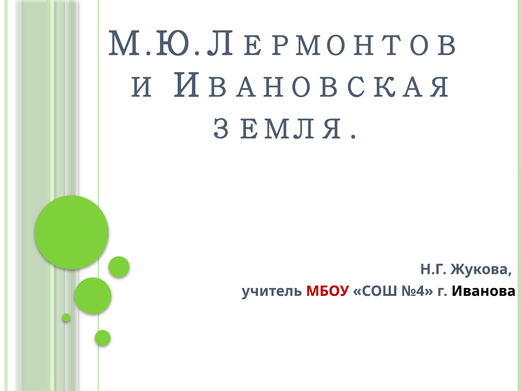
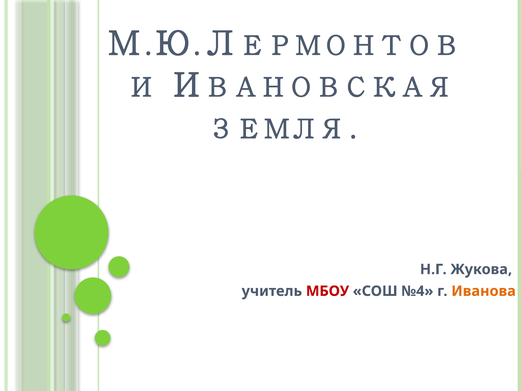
Иванова colour: black -> orange (484, 291)
